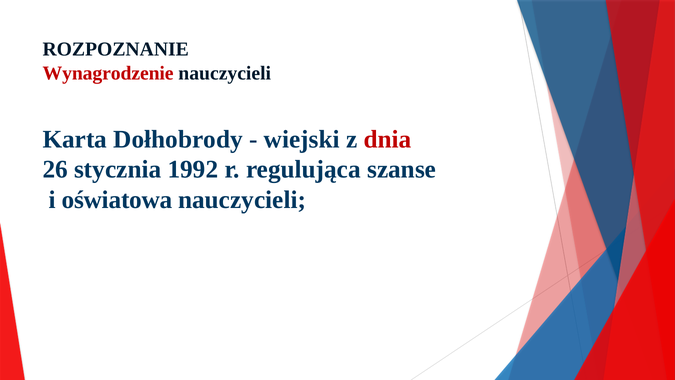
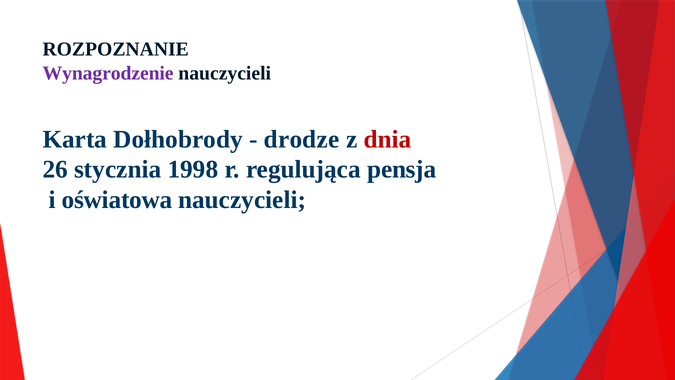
Wynagrodzenie colour: red -> purple (108, 73)
wiejski: wiejski -> drodze (302, 139)
1992: 1992 -> 1998 (193, 169)
szanse: szanse -> pensja (402, 169)
